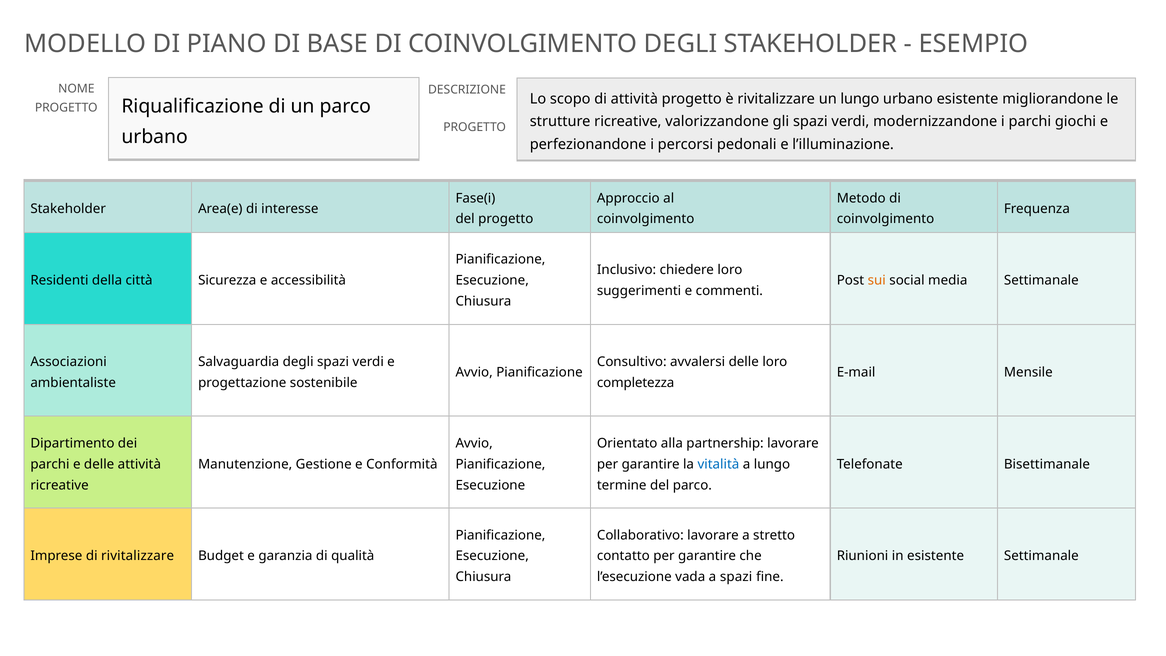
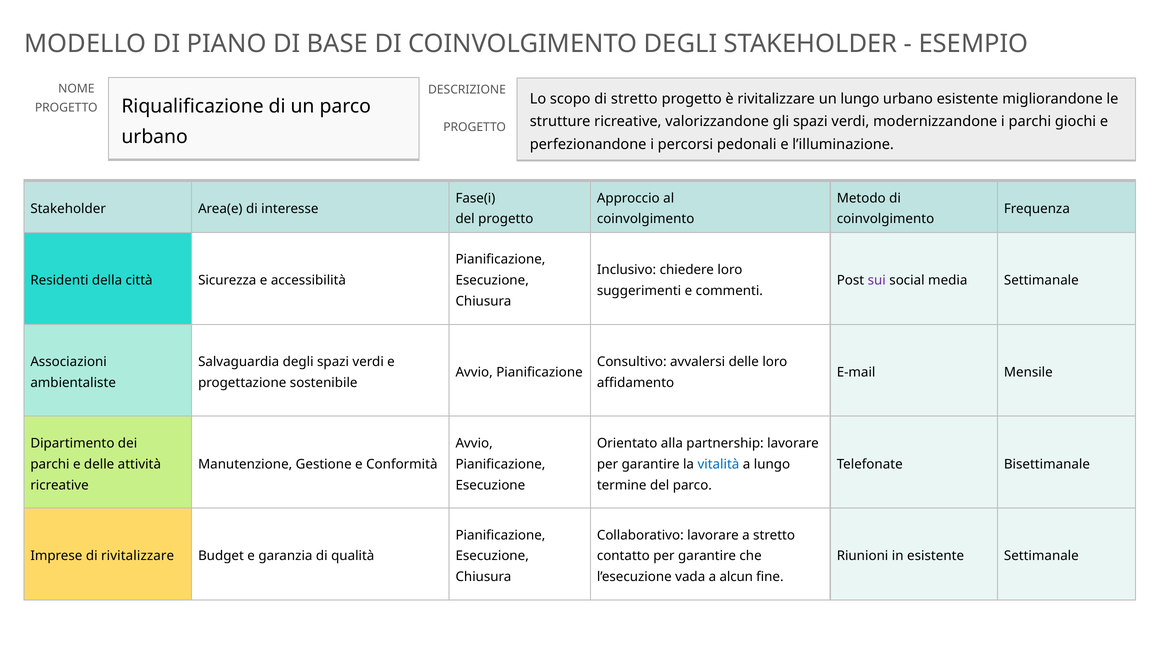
di attività: attività -> stretto (634, 99)
sui colour: orange -> purple (877, 280)
completezza: completezza -> affidamento (636, 383)
a spazi: spazi -> alcun (736, 577)
